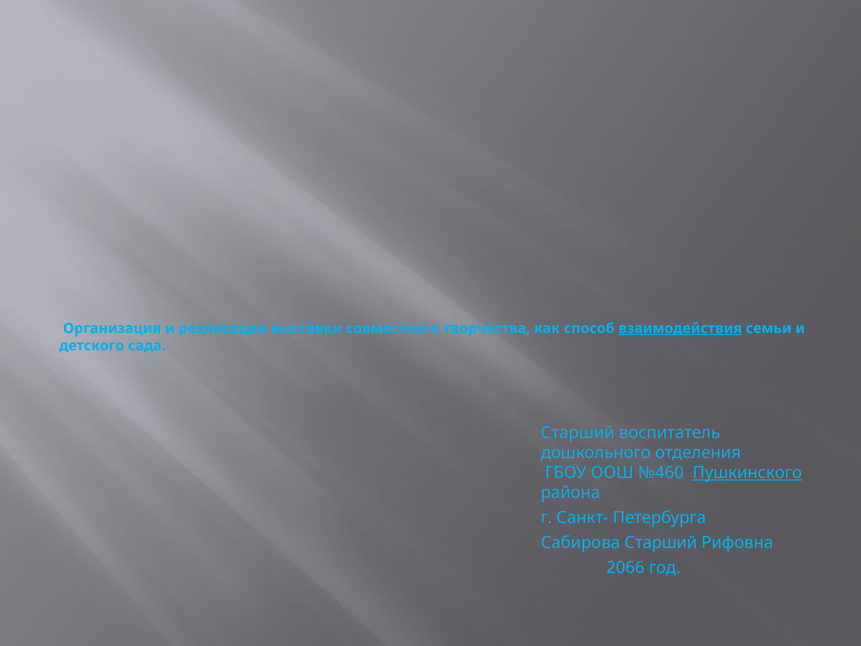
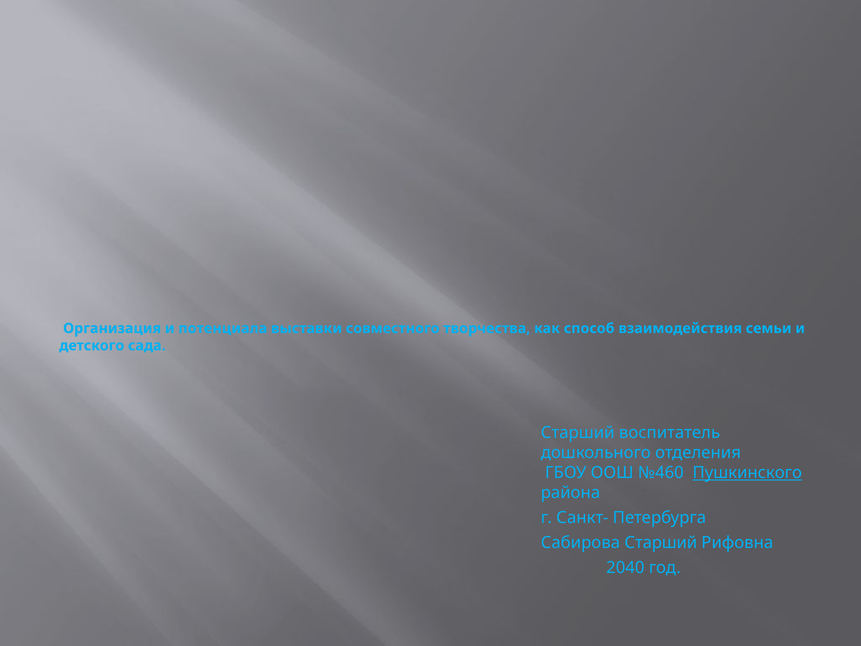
реализации: реализации -> потенциала (223, 328)
взаимодействия underline: present -> none (680, 328)
2066: 2066 -> 2040 (625, 567)
